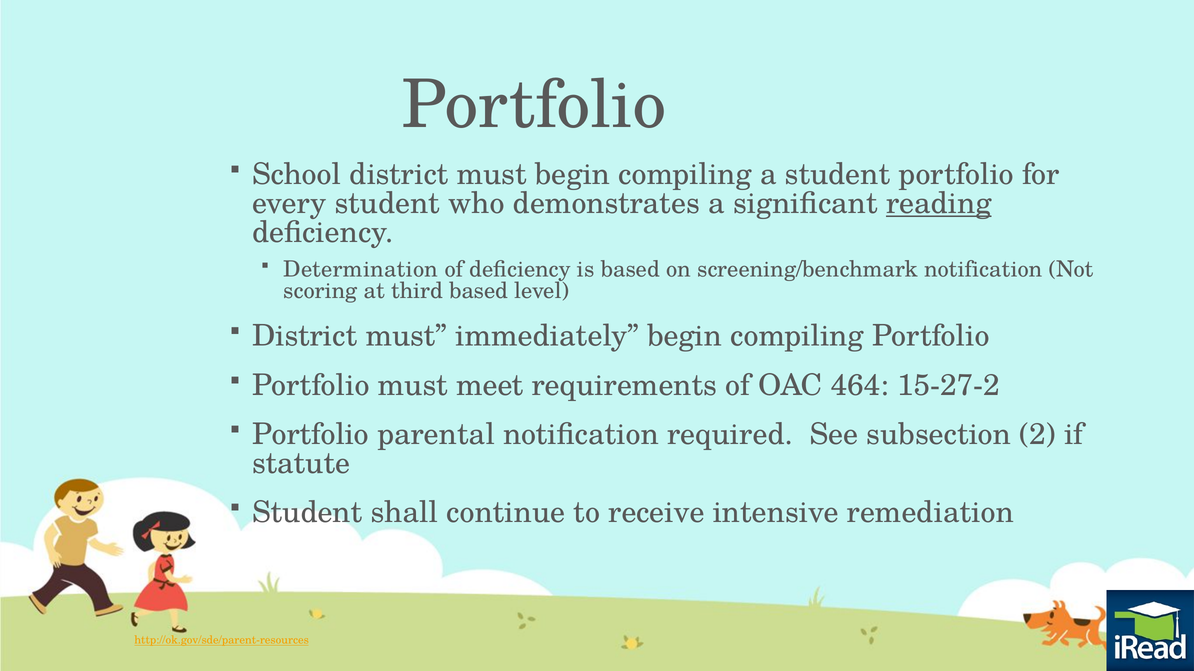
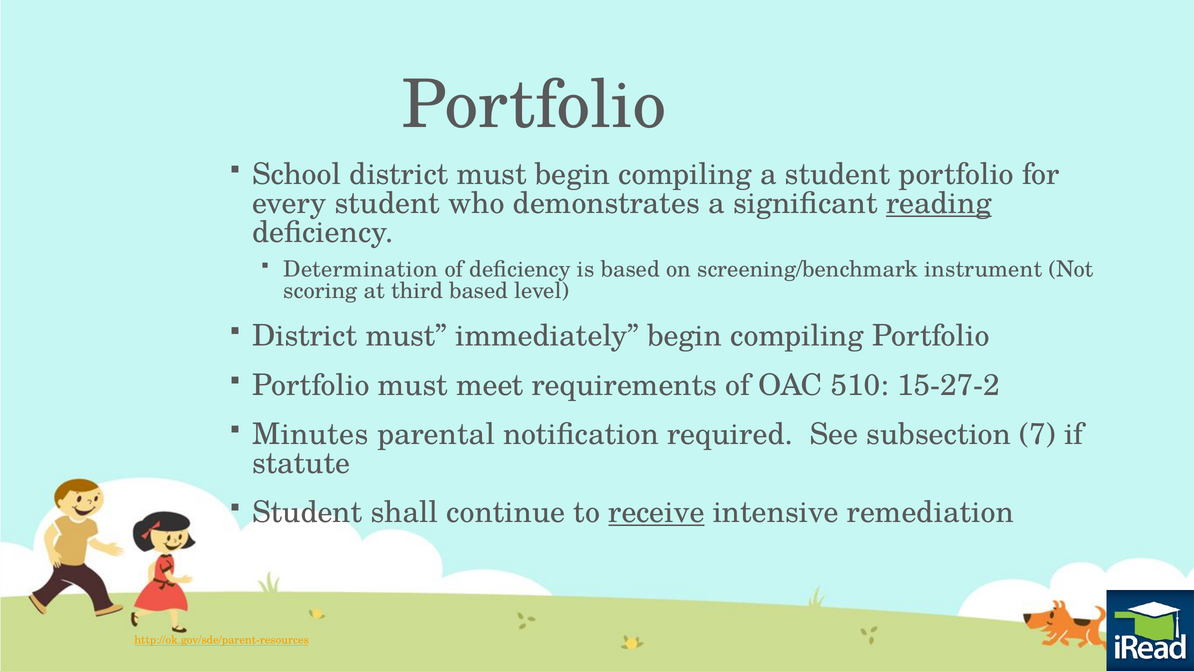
screening/benchmark notification: notification -> instrument (983, 269)
464: 464 -> 510 (860, 386)
Portfolio: Portfolio -> Minutes (310, 435)
2: 2 -> 7 (1038, 435)
receive underline: none -> present (656, 513)
